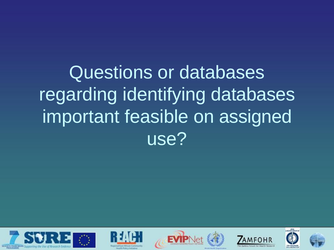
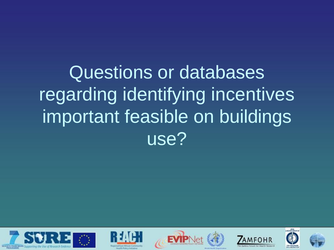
identifying databases: databases -> incentives (253, 95)
assigned: assigned -> buildings (256, 117)
